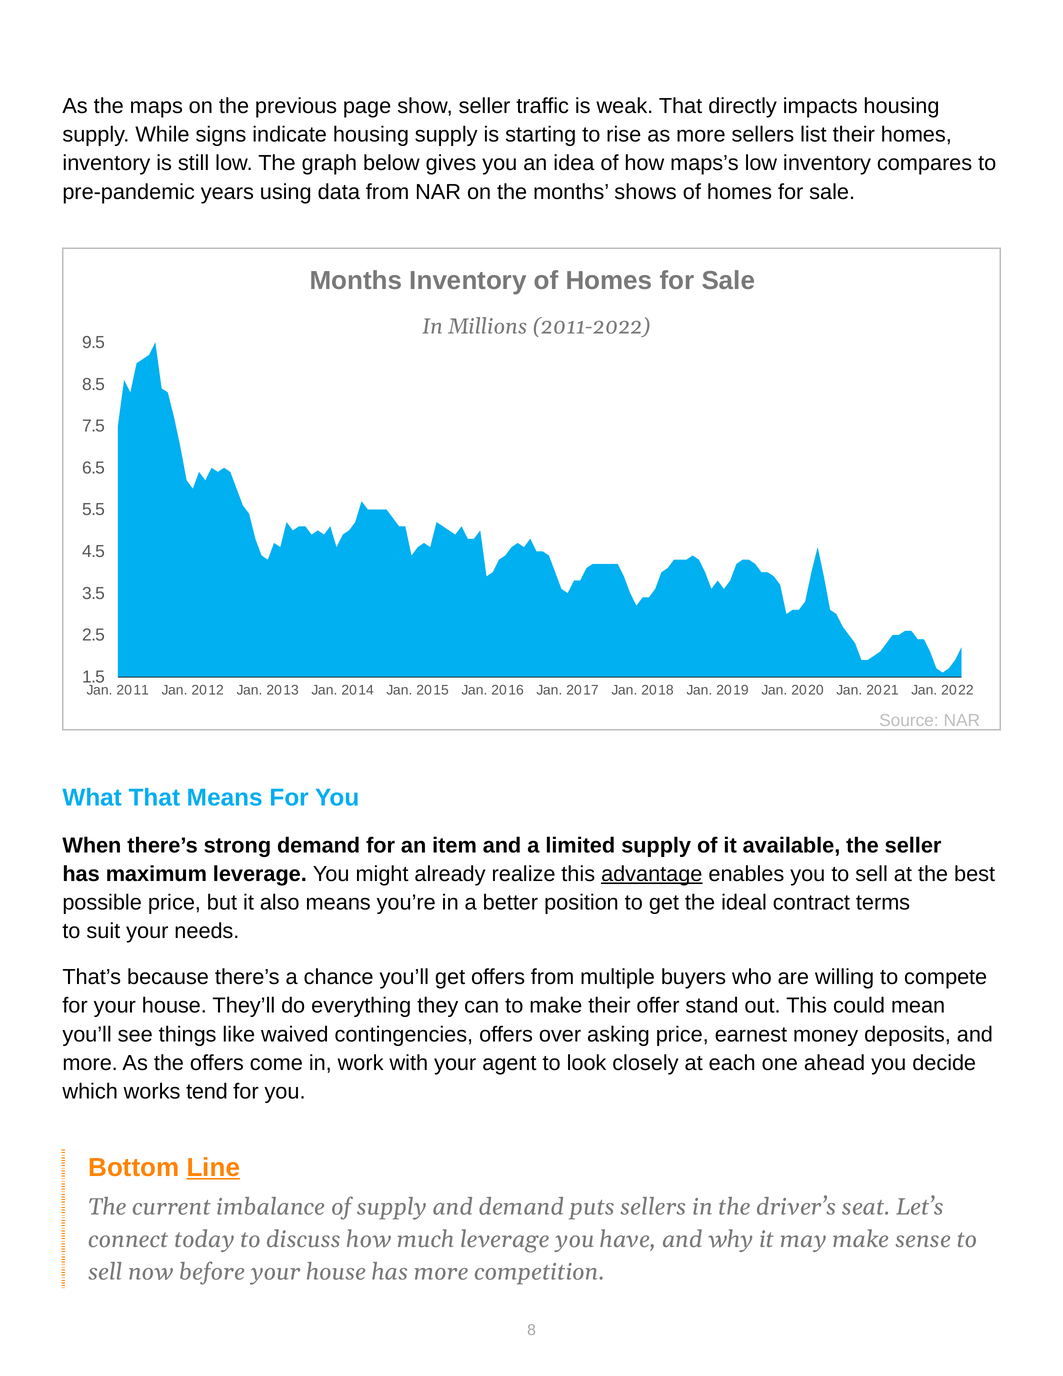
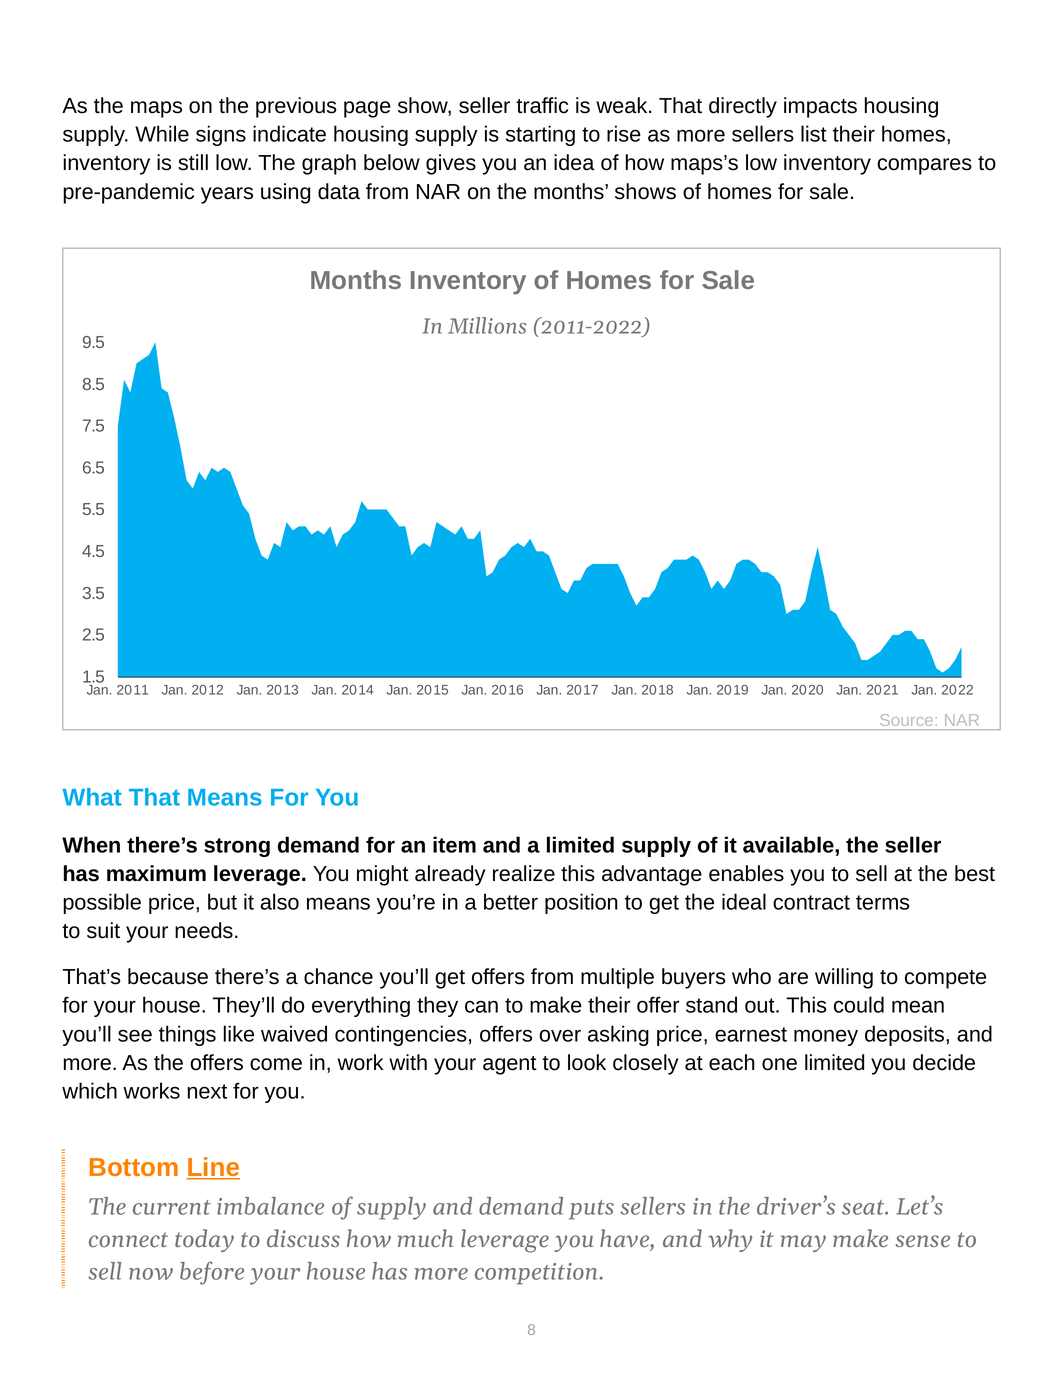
advantage underline: present -> none (652, 874)
one ahead: ahead -> limited (835, 1063)
tend: tend -> next (207, 1091)
